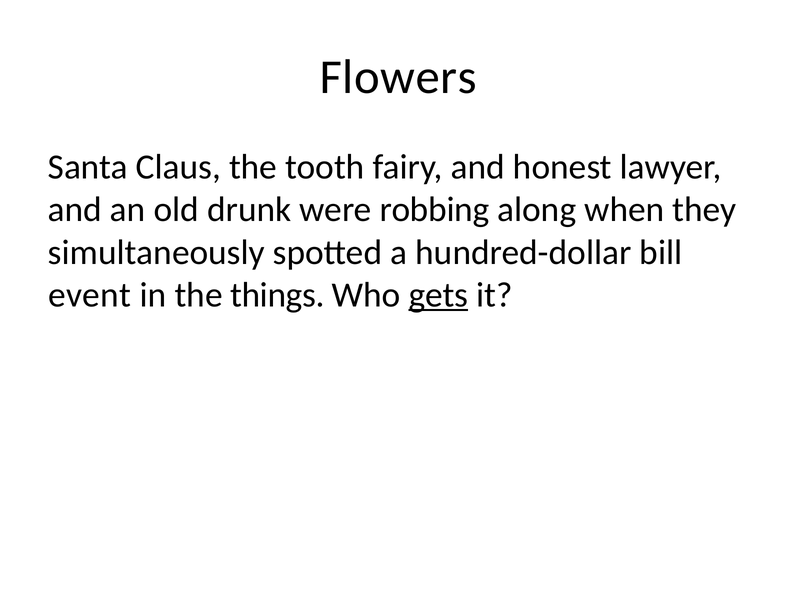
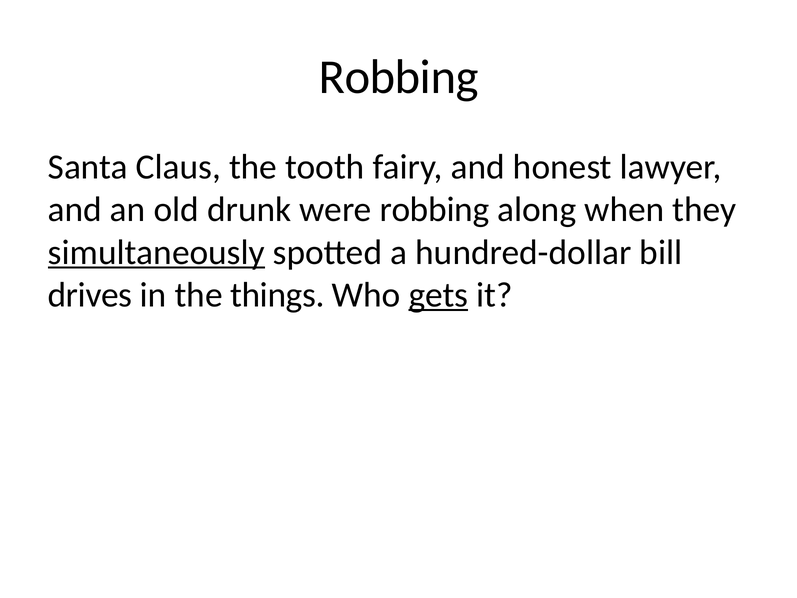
Flowers: Flowers -> Robbing (399, 77)
simultaneously underline: none -> present (156, 252)
event: event -> drives (90, 295)
